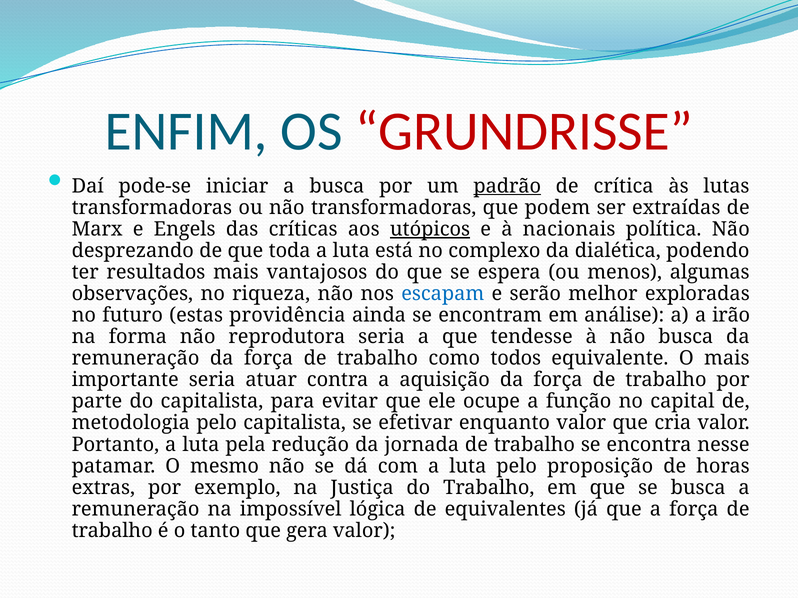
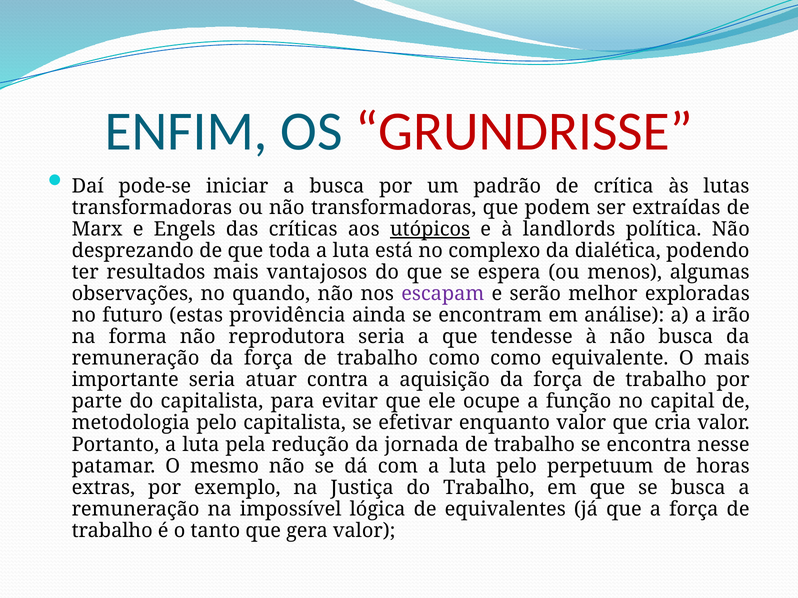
padrão underline: present -> none (507, 186)
nacionais: nacionais -> landlords (569, 229)
riqueza: riqueza -> quando (271, 294)
escapam colour: blue -> purple (443, 294)
como todos: todos -> como (516, 359)
proposição: proposição -> perpetuum (600, 466)
